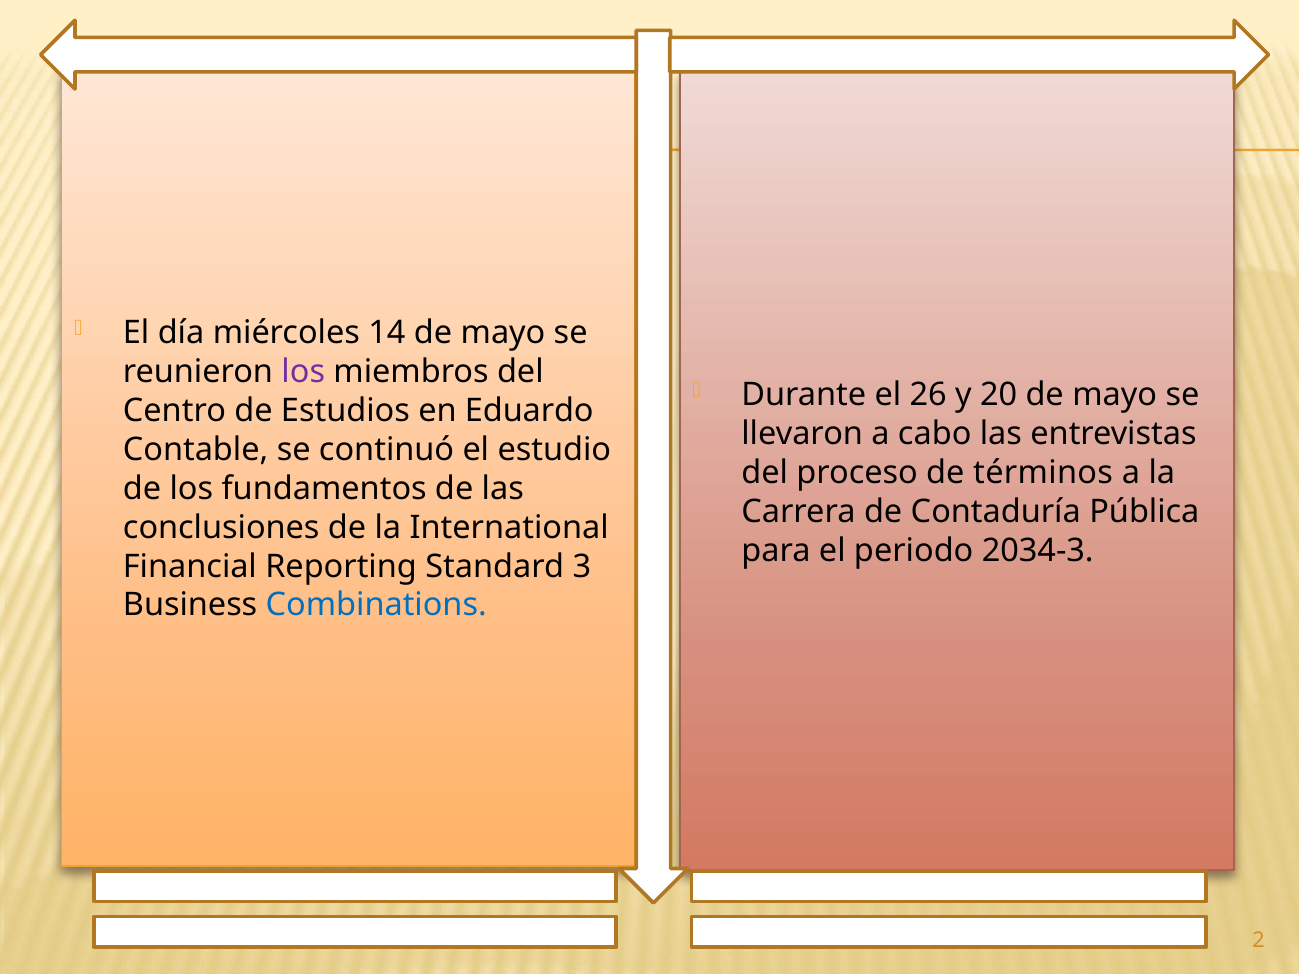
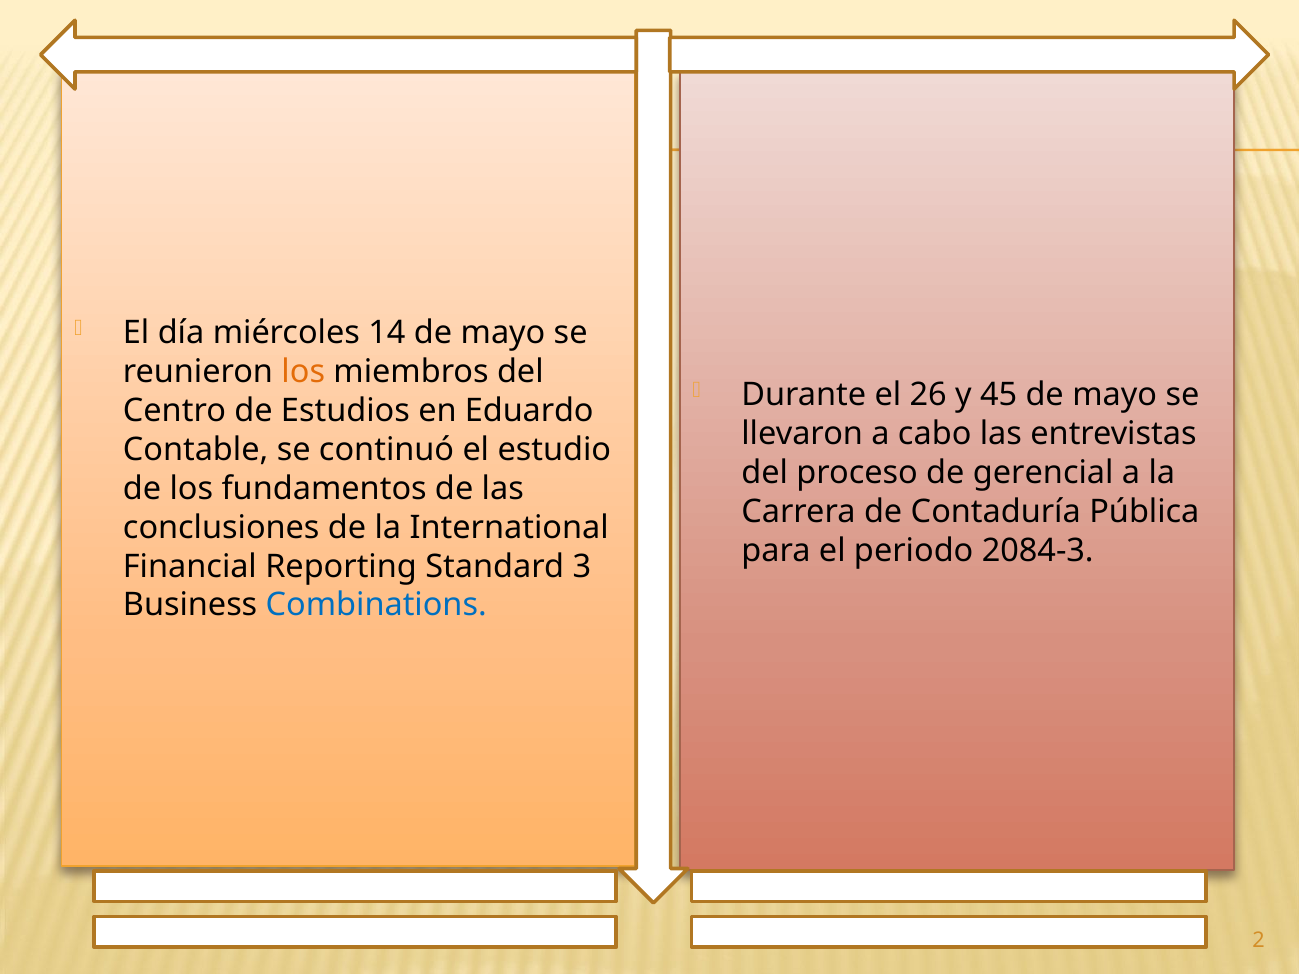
los colour: purple -> orange (303, 372)
20: 20 -> 45 (999, 395)
términos: términos -> gerencial (1043, 473)
2034-3: 2034-3 -> 2084-3 (1038, 551)
